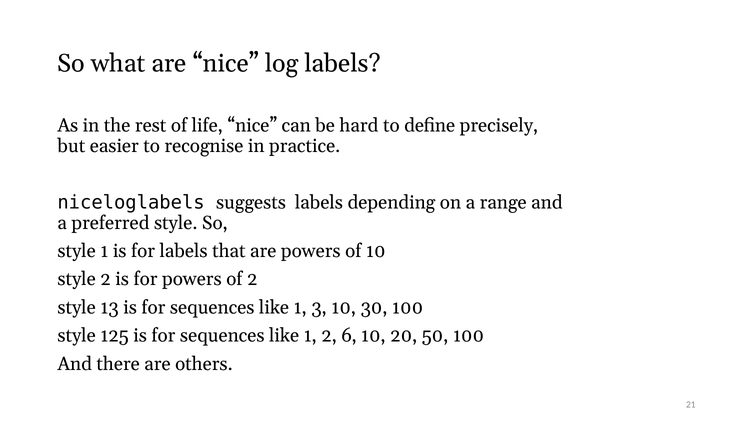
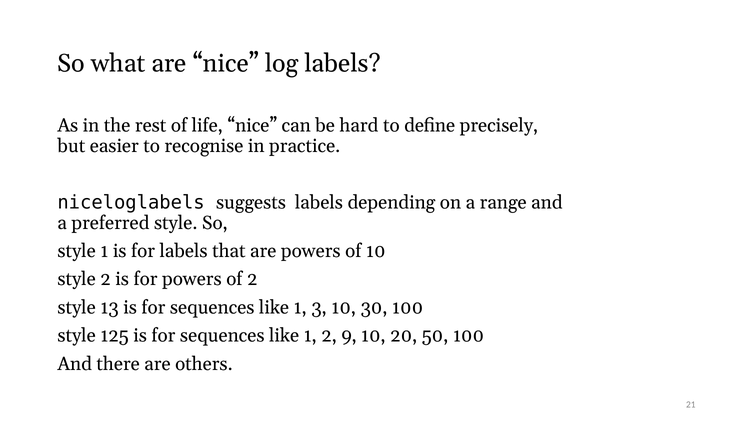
6: 6 -> 9 (349, 335)
